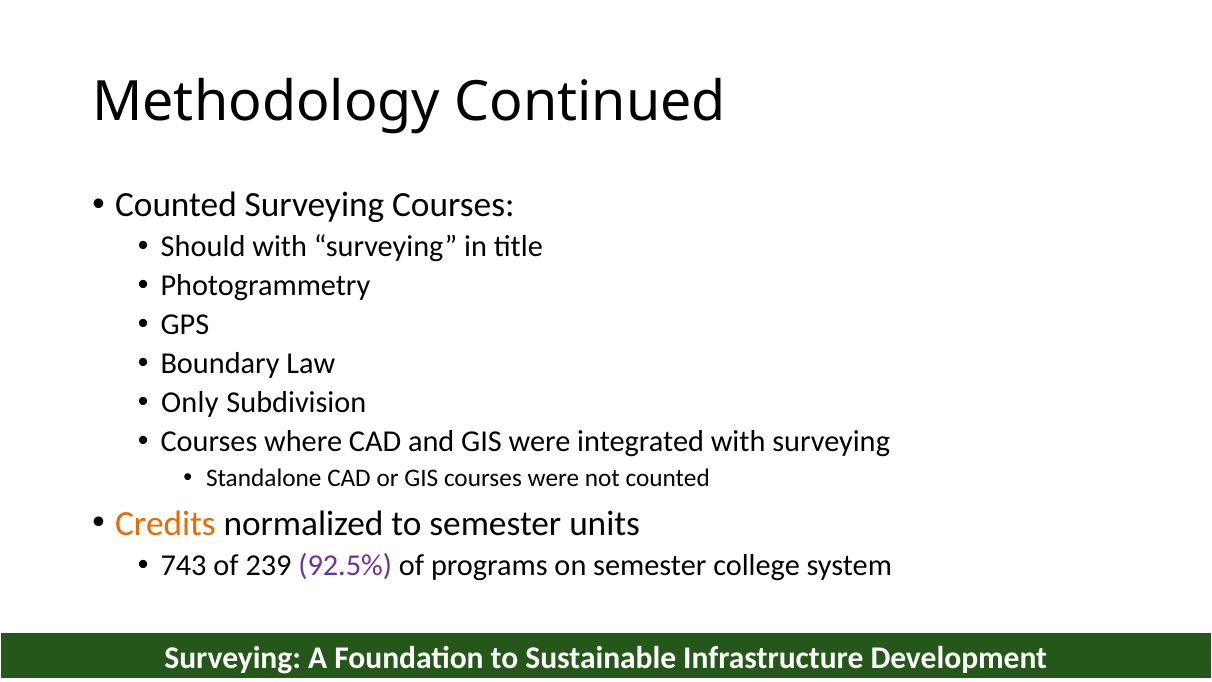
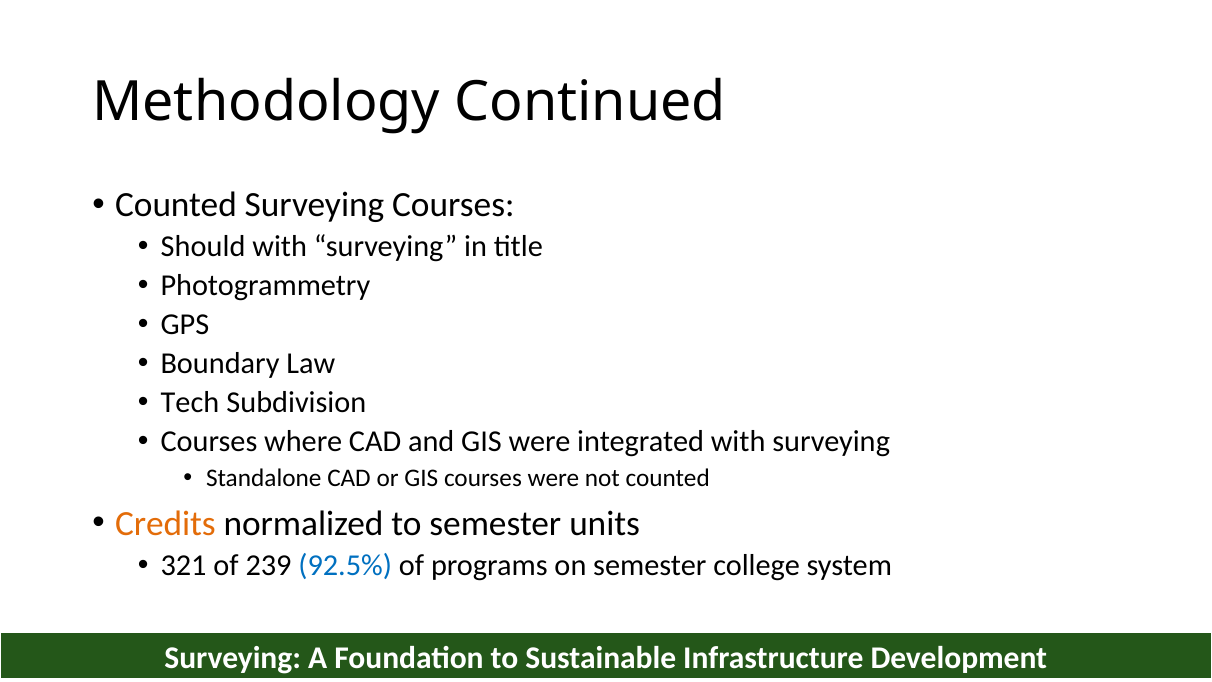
Only: Only -> Tech (190, 403)
743: 743 -> 321 (184, 565)
92.5% colour: purple -> blue (345, 565)
